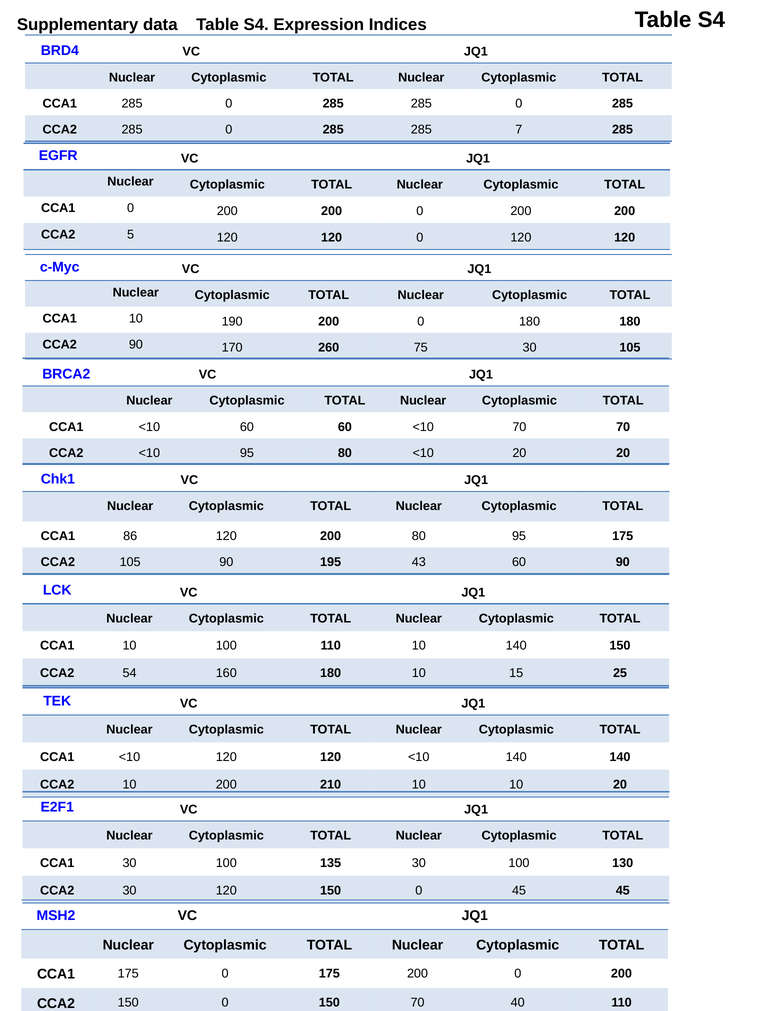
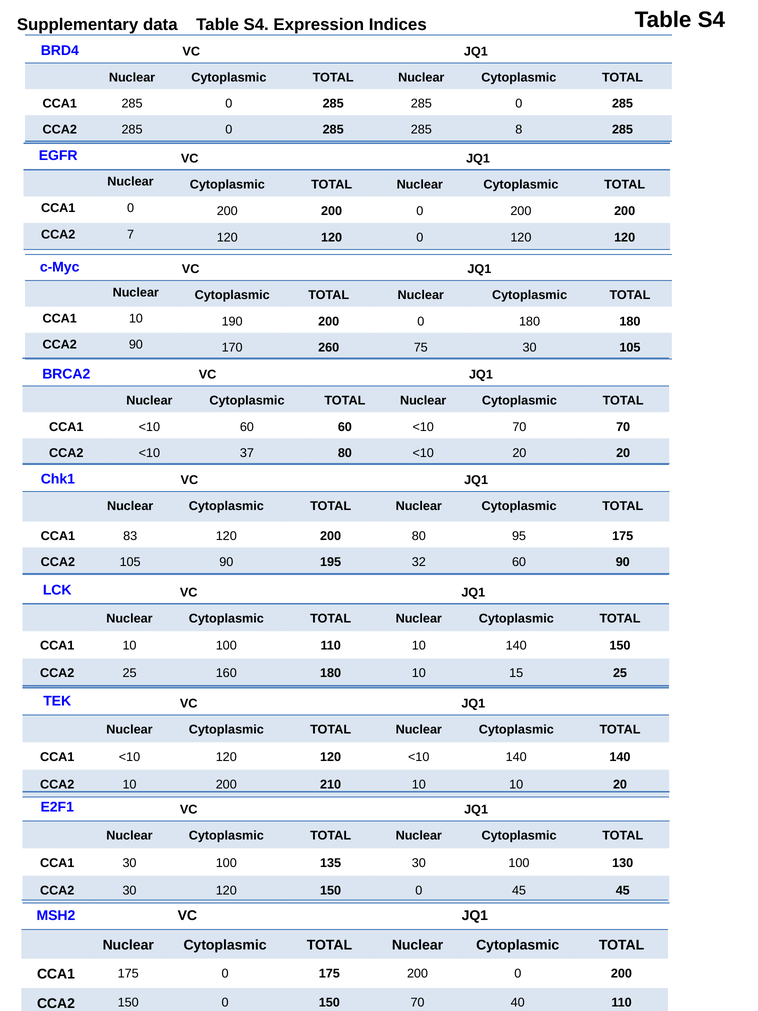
7: 7 -> 8 (519, 130)
5: 5 -> 7 (131, 235)
<10 95: 95 -> 37 (247, 453)
86: 86 -> 83 (130, 536)
43: 43 -> 32 (419, 562)
CCA2 54: 54 -> 25 (130, 673)
